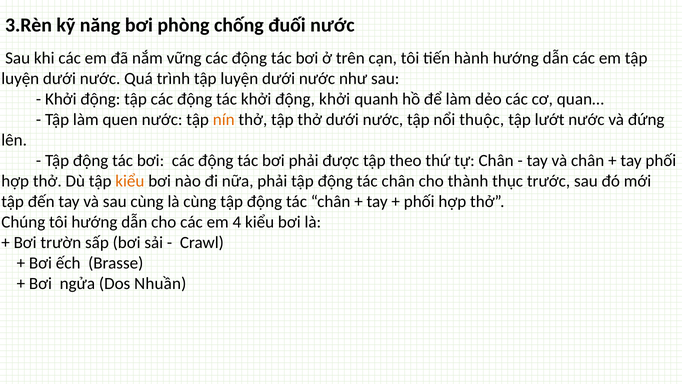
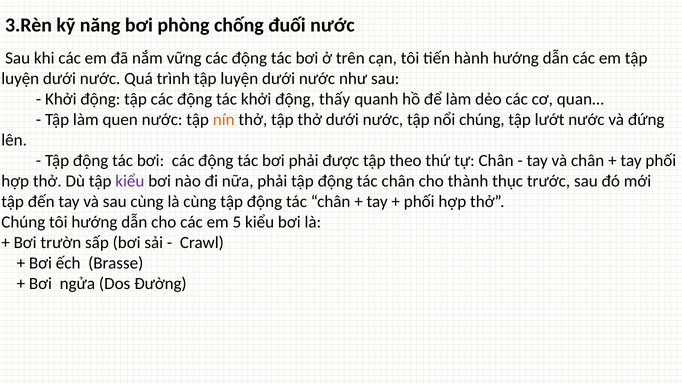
động khởi: khởi -> thấy (335, 99)
nổi thuộc: thuộc -> chúng (482, 120)
kiểu colour: orange -> purple (130, 181)
4: 4 -> 5 (237, 222)
Nhuần: Nhuần -> Đường (160, 283)
